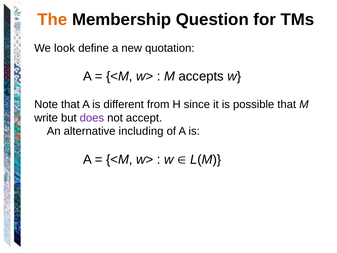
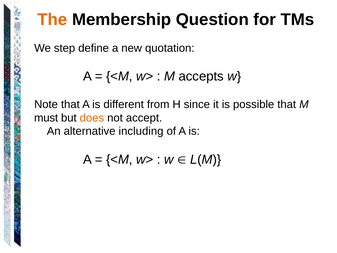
look: look -> step (65, 48)
write: write -> must (46, 118)
does colour: purple -> orange (92, 118)
